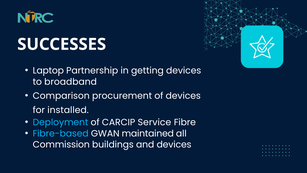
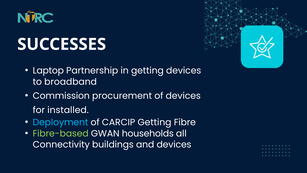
Comparison: Comparison -> Commission (61, 96)
CARCIP Service: Service -> Getting (154, 122)
Fibre-based colour: light blue -> light green (61, 133)
maintained: maintained -> households (148, 133)
Commission: Commission -> Connectivity (61, 144)
